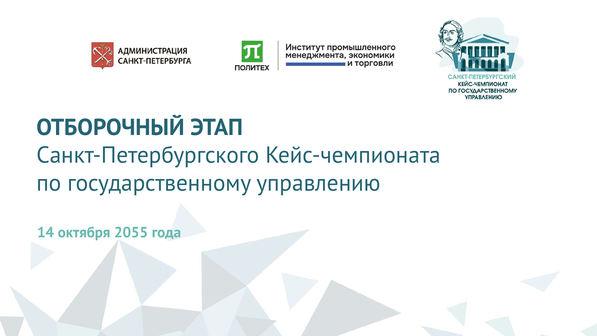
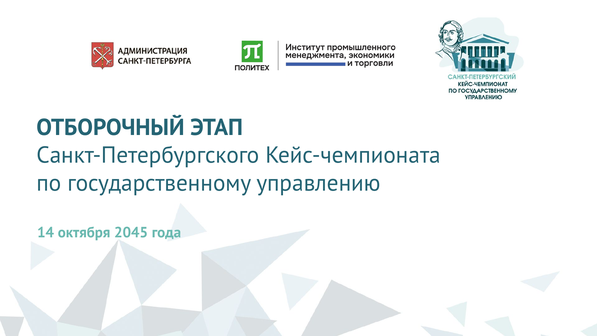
2055: 2055 -> 2045 (131, 233)
